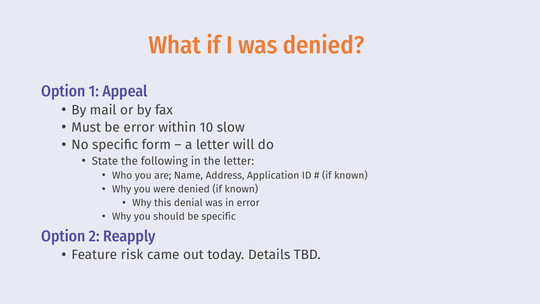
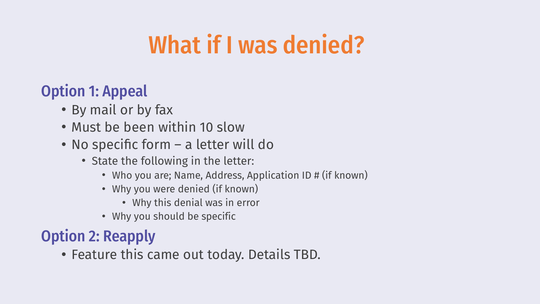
be error: error -> been (139, 127)
Feature risk: risk -> this (132, 255)
